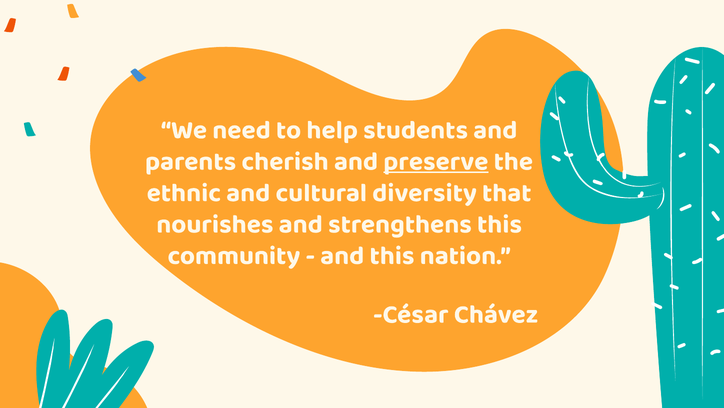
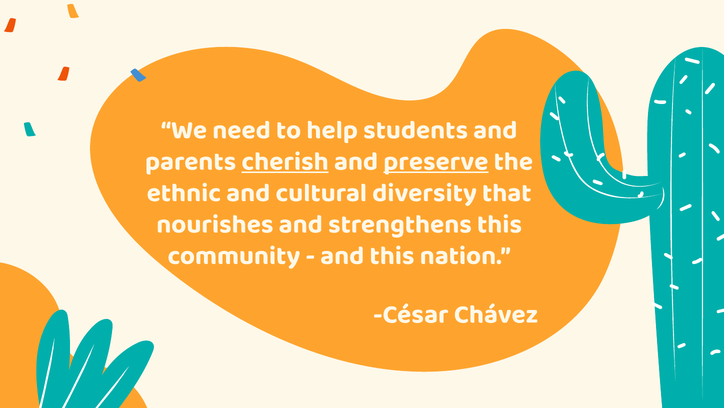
cherish underline: none -> present (285, 161)
